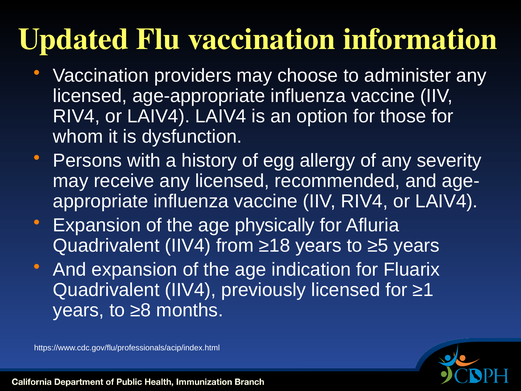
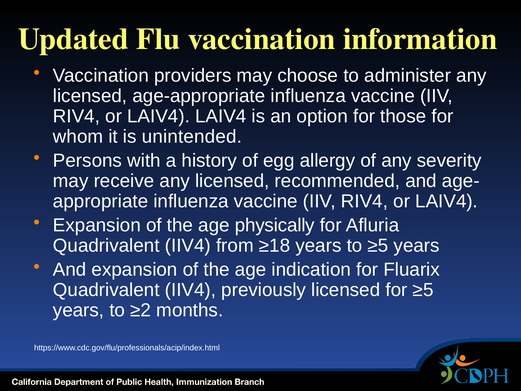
dysfunction: dysfunction -> unintended (192, 137)
for ≥1: ≥1 -> ≥5 (423, 290)
≥8: ≥8 -> ≥2 (141, 310)
